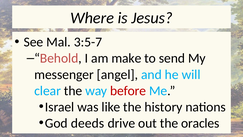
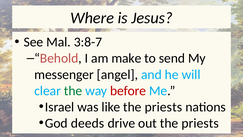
3:5-7: 3:5-7 -> 3:8-7 (88, 42)
the colour: black -> green (73, 91)
like the history: history -> priests (163, 107)
out the oracles: oracles -> priests (200, 123)
